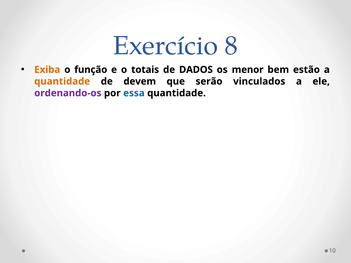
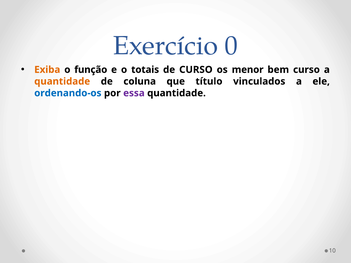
8: 8 -> 0 (231, 46)
de DADOS: DADOS -> CURSO (196, 70)
bem estão: estão -> curso (306, 70)
devem: devem -> coluna (140, 81)
serão: serão -> título (209, 81)
ordenando-os colour: purple -> blue (68, 93)
essa colour: blue -> purple (134, 93)
